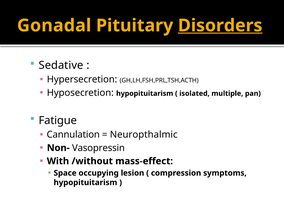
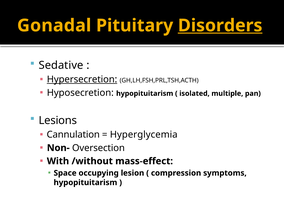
Hypersecretion underline: none -> present (82, 79)
Fatigue: Fatigue -> Lesions (58, 121)
Neuropthalmic: Neuropthalmic -> Hyperglycemia (144, 135)
Vasopressin: Vasopressin -> Oversection (98, 148)
